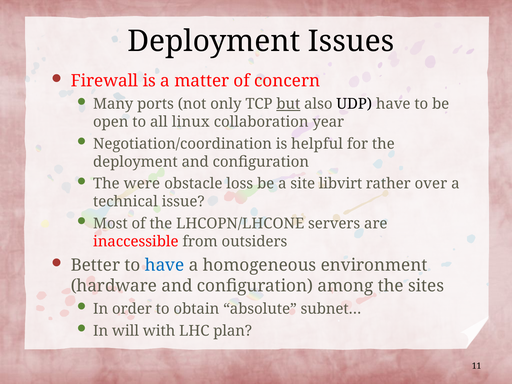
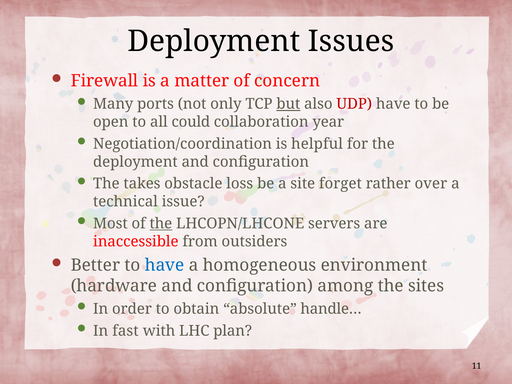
UDP colour: black -> red (354, 104)
linux: linux -> could (191, 122)
were: were -> takes (142, 184)
libvirt: libvirt -> forget (340, 184)
the underline: none -> present (161, 224)
subnet…: subnet… -> handle… (331, 309)
will: will -> fast (125, 331)
